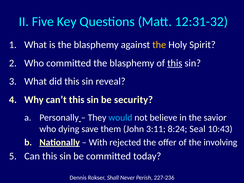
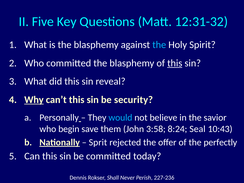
the colour: yellow -> light blue (159, 45)
Why underline: none -> present (34, 100)
dying: dying -> begin (69, 129)
3:11: 3:11 -> 3:58 (156, 129)
With: With -> Sprit (98, 142)
involving: involving -> perfectly (220, 142)
